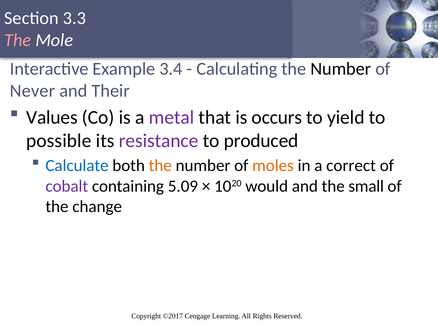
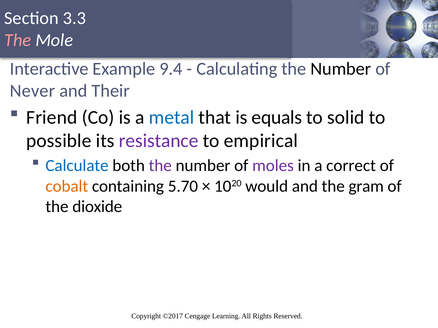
3.4: 3.4 -> 9.4 (171, 69)
Values: Values -> Friend (52, 117)
metal colour: purple -> blue (172, 117)
occurs: occurs -> equals (277, 117)
yield: yield -> solid (346, 117)
produced: produced -> empirical (261, 141)
the colour: orange -> purple (160, 166)
moles colour: orange -> purple (273, 166)
cobalt colour: purple -> orange (67, 186)
5.09: 5.09 -> 5.70 (183, 186)
small: small -> gram (366, 186)
change: change -> dioxide (97, 207)
